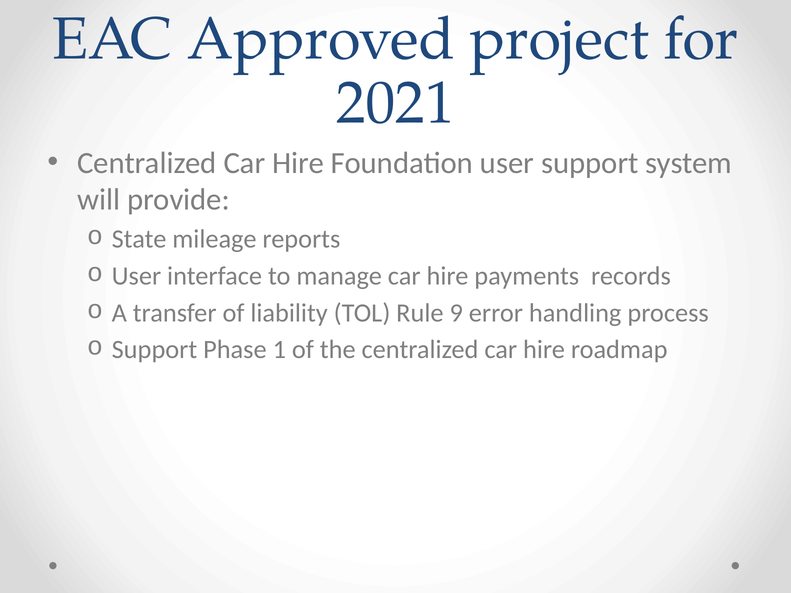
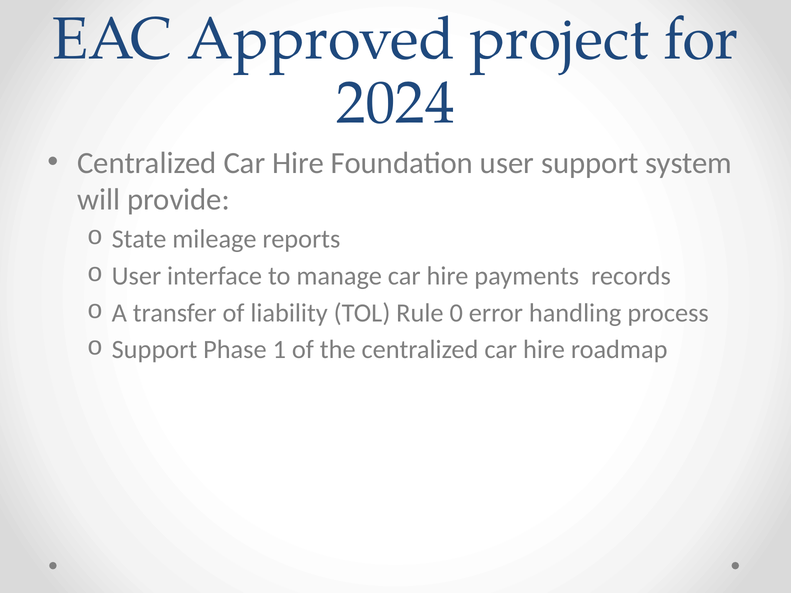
2021: 2021 -> 2024 (396, 103)
9: 9 -> 0 (456, 313)
